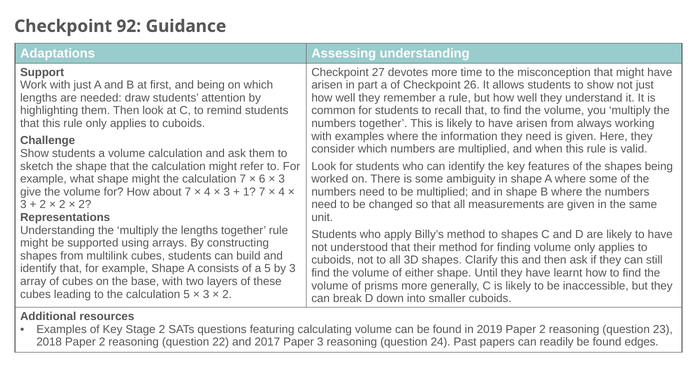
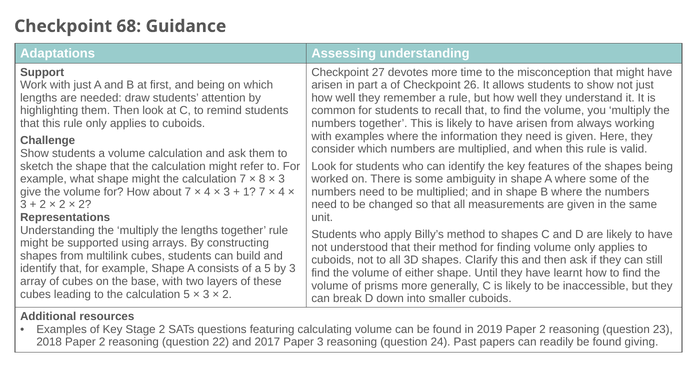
92: 92 -> 68 (129, 26)
6: 6 -> 8 (262, 179)
edges: edges -> giving (641, 342)
